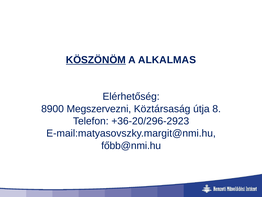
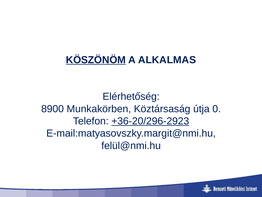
Megszervezni: Megszervezni -> Munkakörben (99, 109)
8: 8 -> 0 (217, 109)
+36-20/296-2923 underline: none -> present (150, 121)
főbb@nmi.hu: főbb@nmi.hu -> felül@nmi.hu (131, 145)
